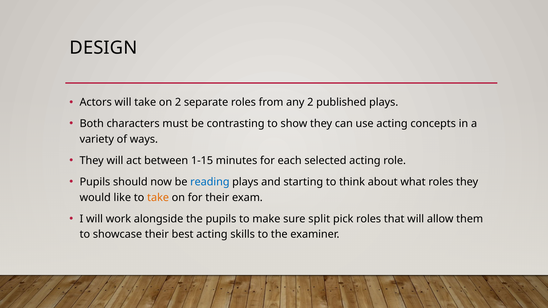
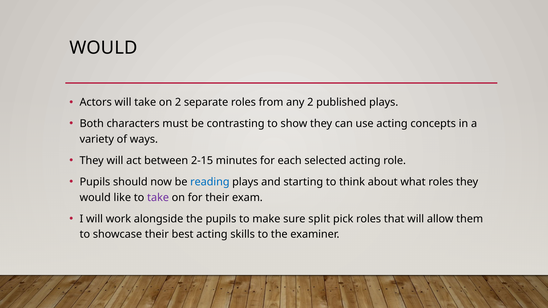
DESIGN: DESIGN -> WOULD (103, 48)
1-15: 1-15 -> 2-15 (202, 161)
take colour: orange -> purple (158, 198)
